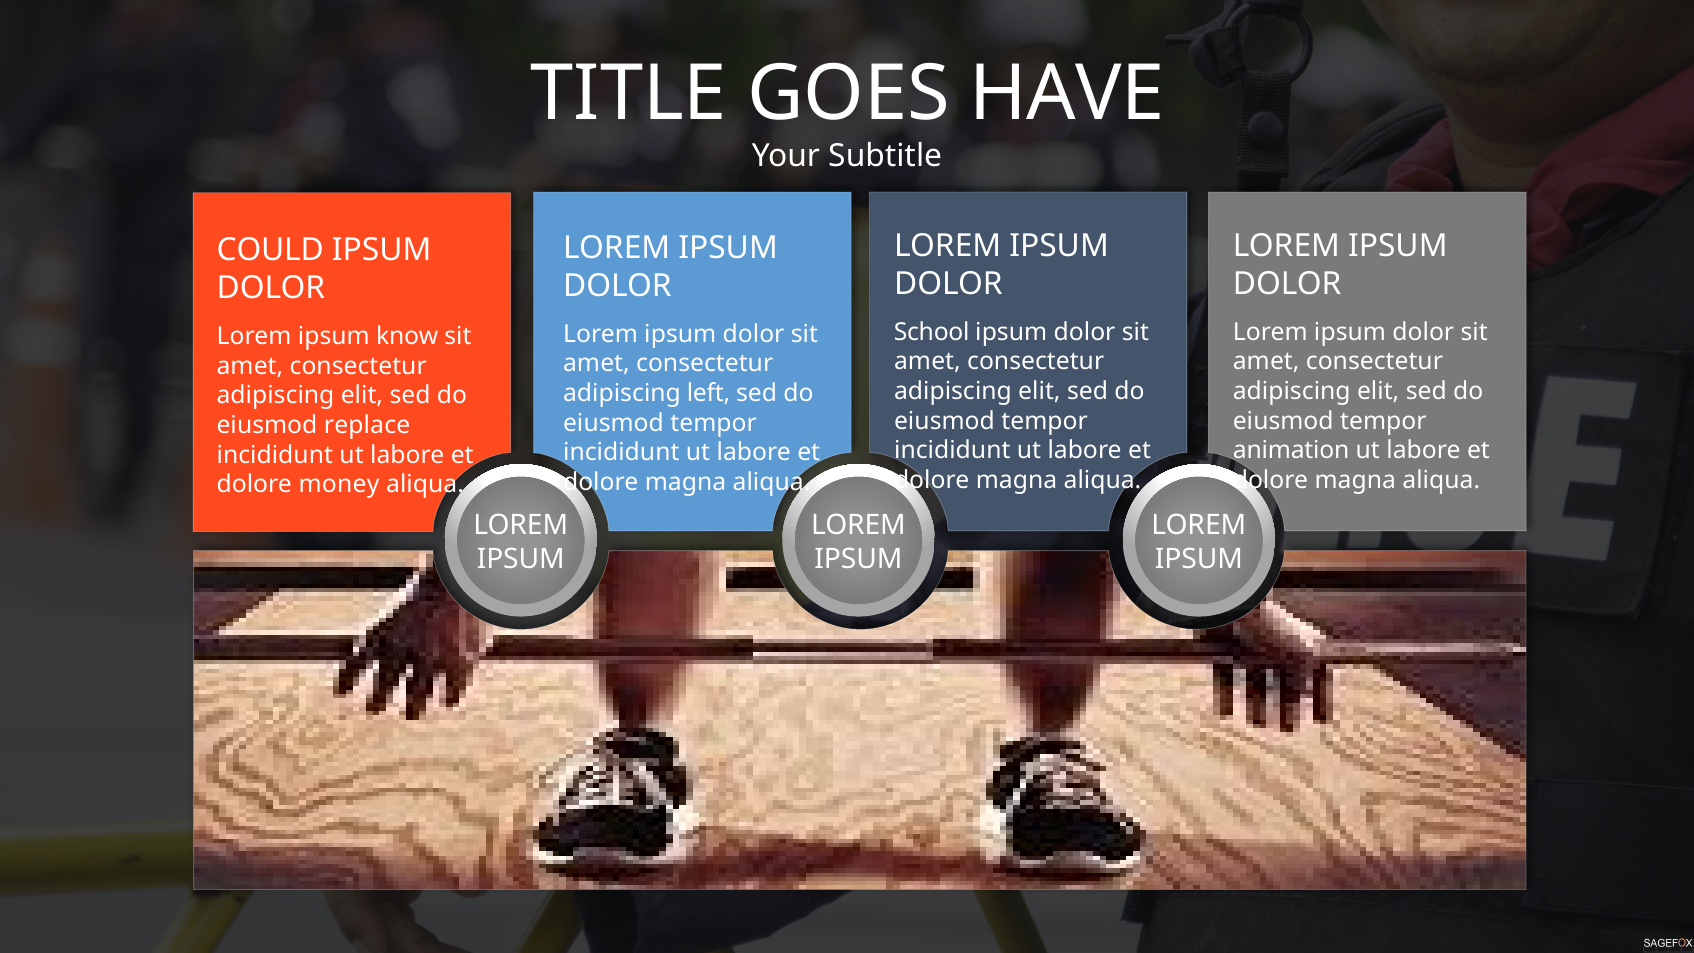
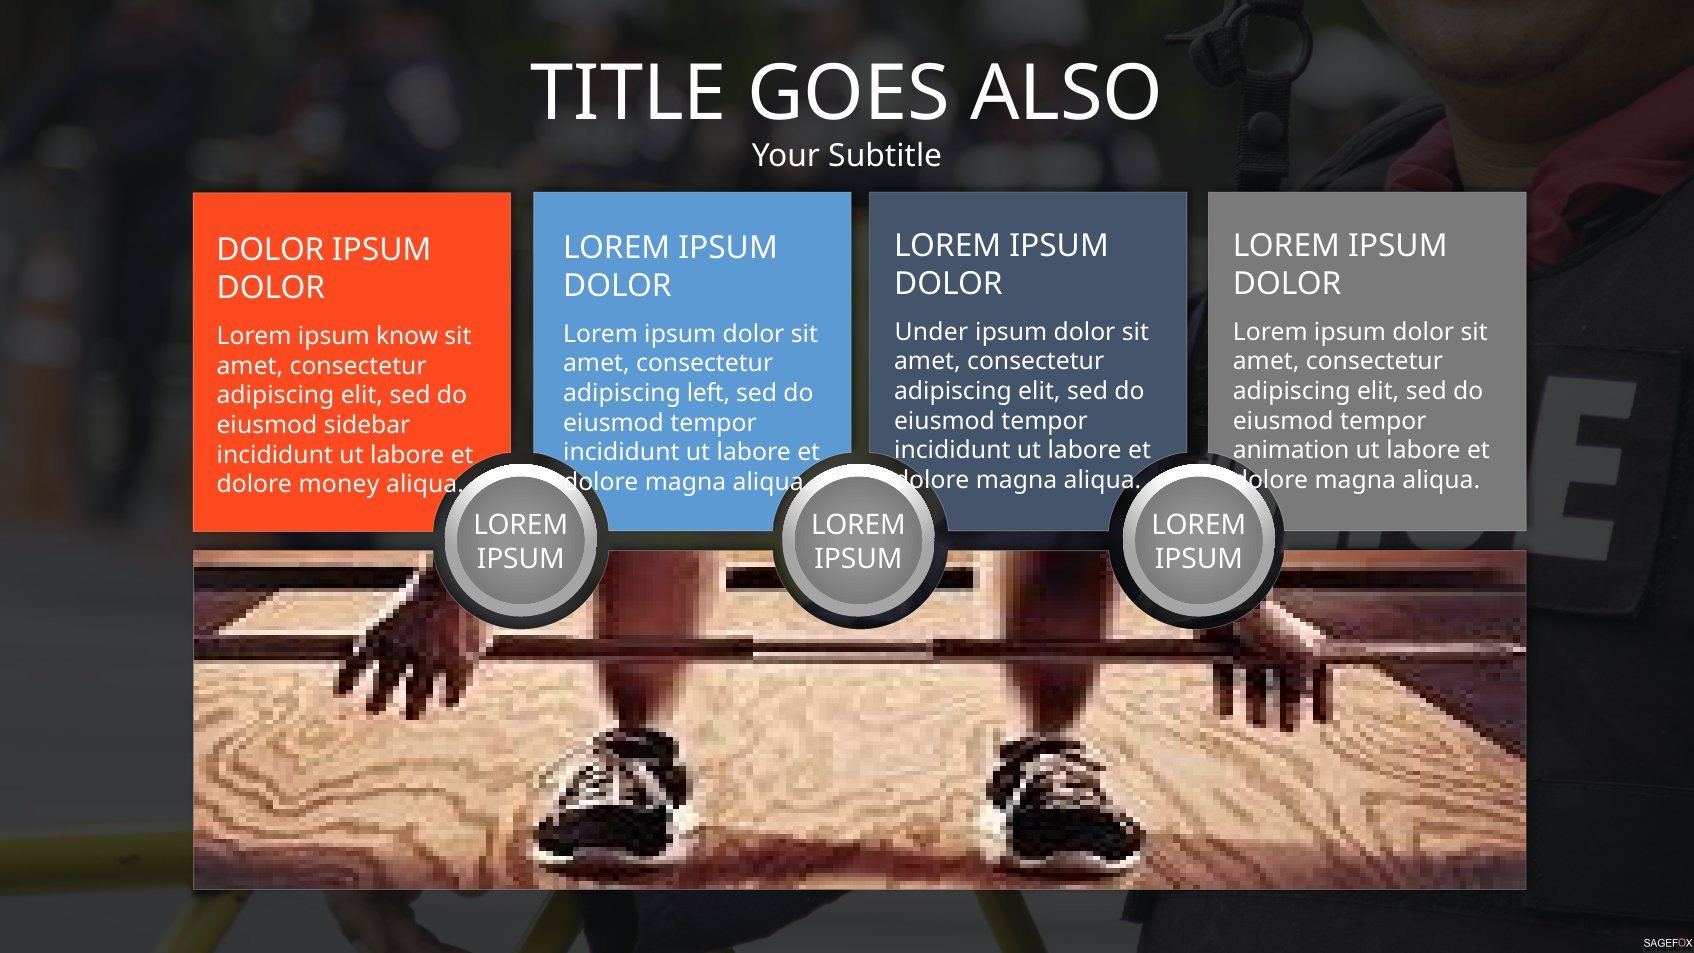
HAVE: HAVE -> ALSO (1067, 94)
COULD: COULD -> DOLOR (270, 250)
School: School -> Under (931, 332)
replace: replace -> sidebar (367, 425)
